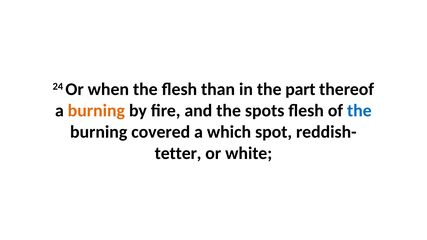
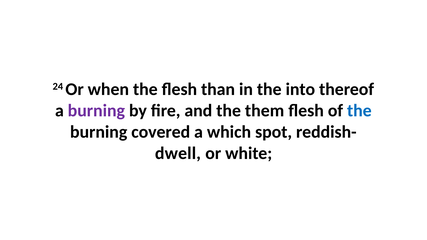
part: part -> into (300, 89)
burning colour: orange -> purple (96, 111)
spots: spots -> them (265, 111)
tetter: tetter -> dwell (178, 153)
